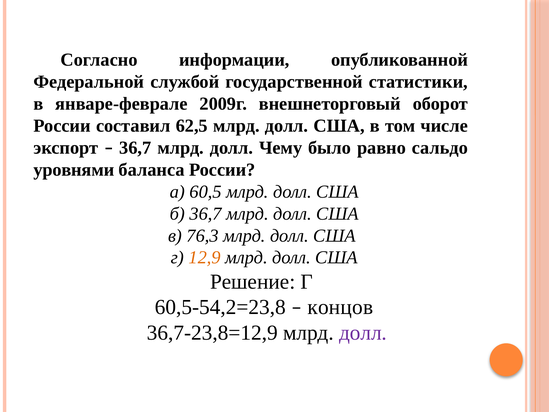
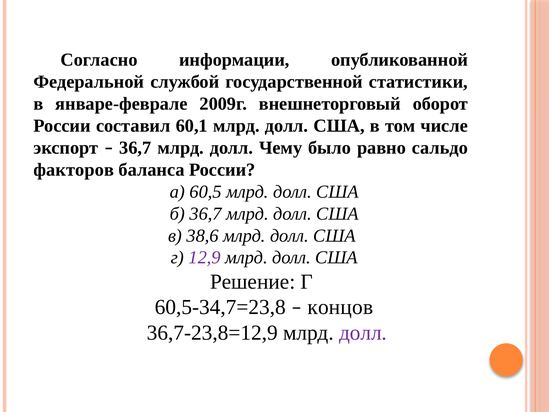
62,5: 62,5 -> 60,1 (192, 126)
уровнями: уровнями -> факторов (74, 170)
76,3: 76,3 -> 38,6 (203, 235)
12,9 colour: orange -> purple (205, 257)
60,5-54,2=23,8: 60,5-54,2=23,8 -> 60,5-34,7=23,8 (220, 307)
